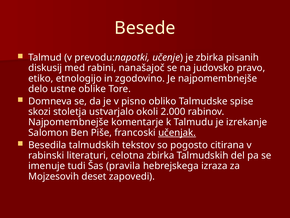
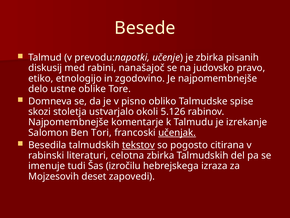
2.000: 2.000 -> 5.126 (173, 111)
Piše: Piše -> Tori (101, 132)
tekstov underline: none -> present (138, 145)
pravila: pravila -> izročilu (123, 166)
